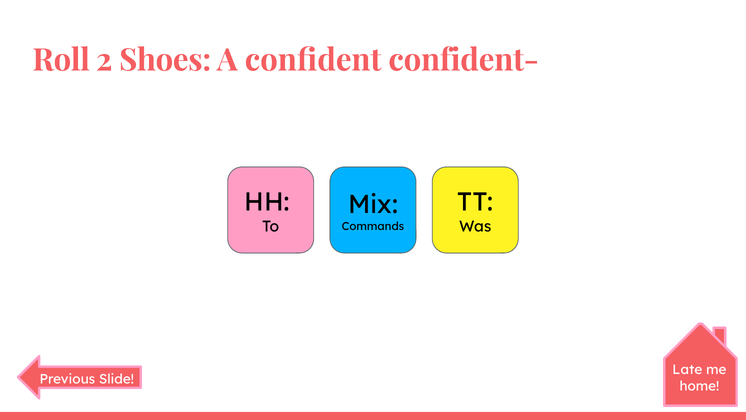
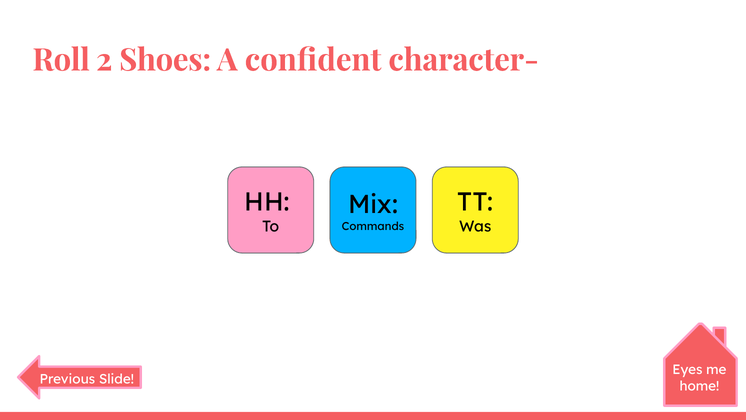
confident-: confident- -> character- (464, 60)
Late: Late -> Eyes (687, 370)
